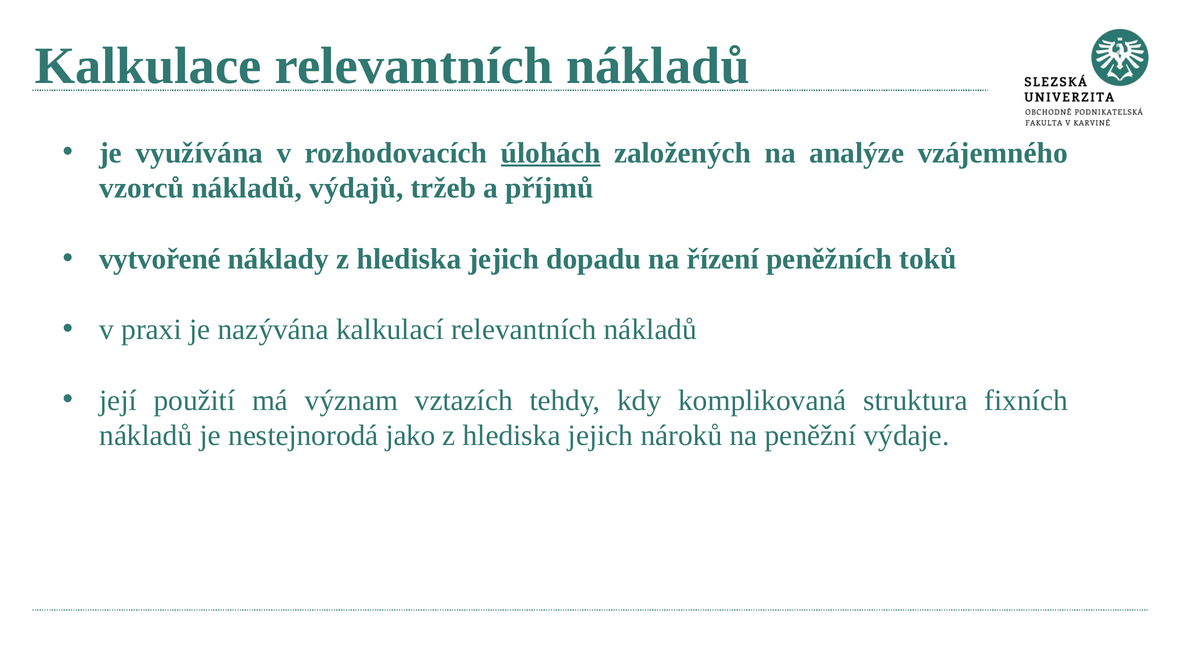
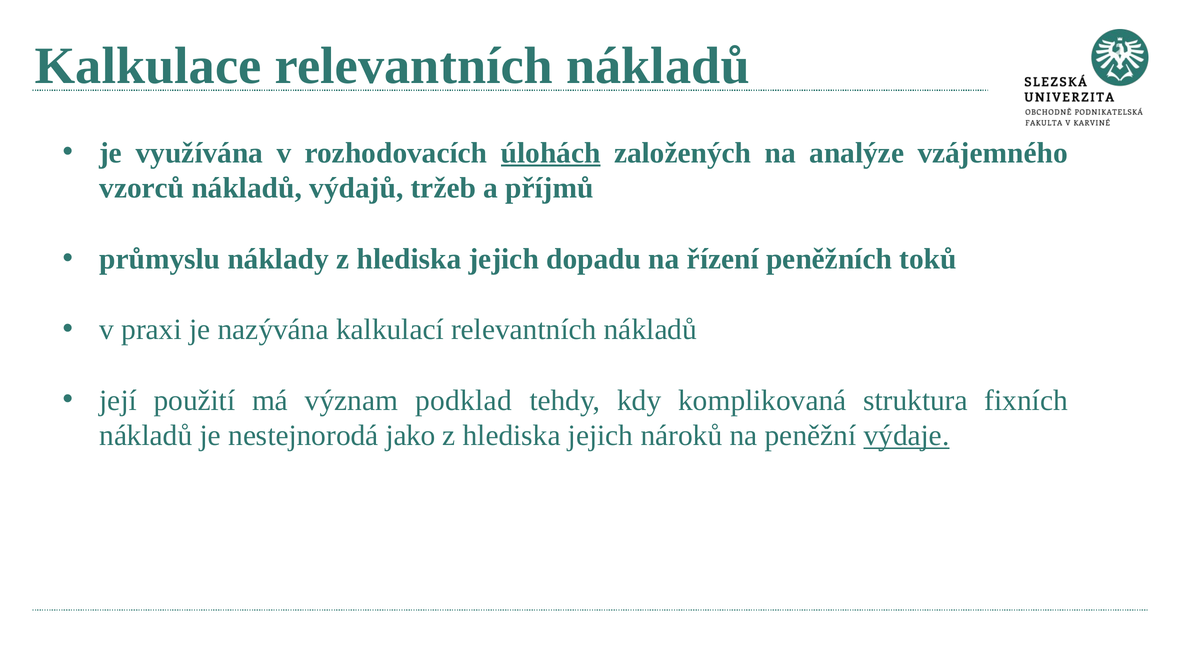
vytvořené: vytvořené -> průmyslu (160, 259)
vztazích: vztazích -> podklad (464, 400)
výdaje underline: none -> present (907, 435)
